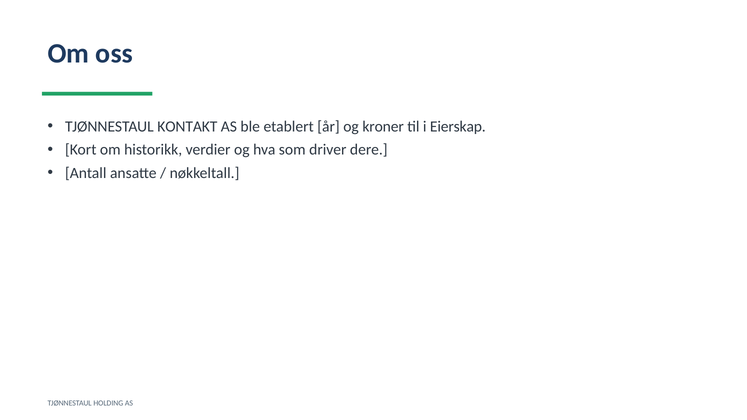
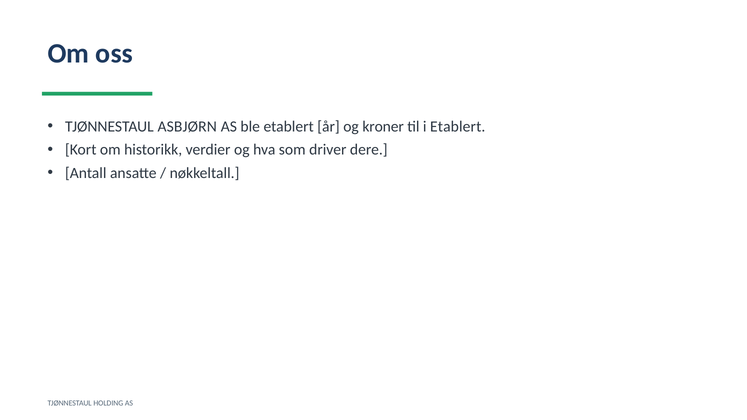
KONTAKT: KONTAKT -> ASBJØRN (187, 127)
i Eierskap: Eierskap -> Etablert (458, 127)
